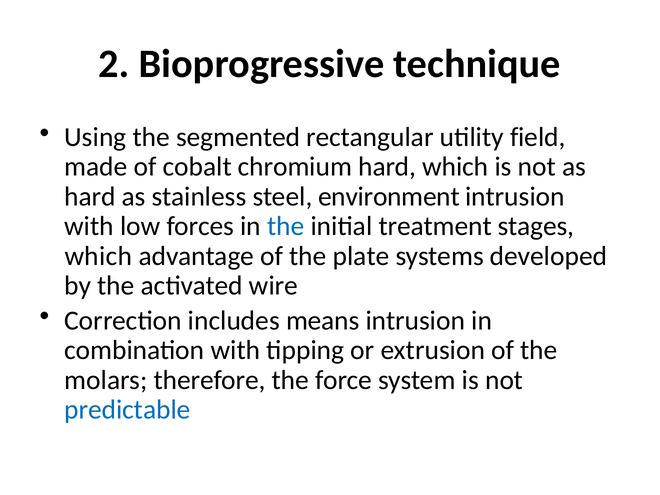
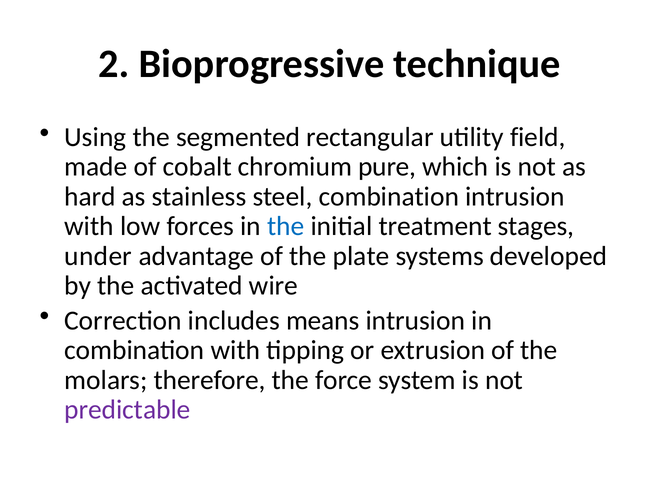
chromium hard: hard -> pure (387, 167)
steel environment: environment -> combination (389, 197)
which: which -> under (98, 256)
predictable colour: blue -> purple (127, 410)
